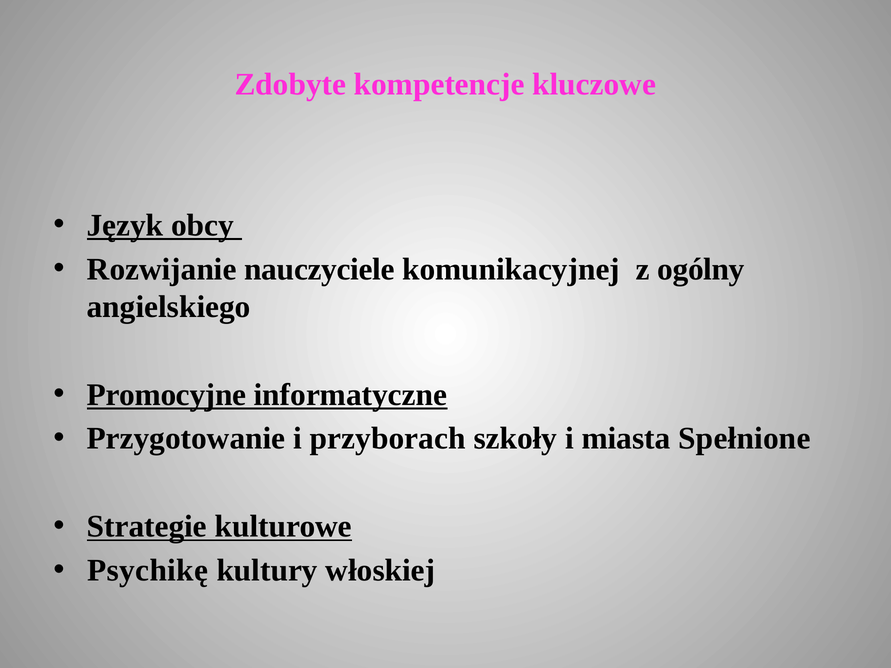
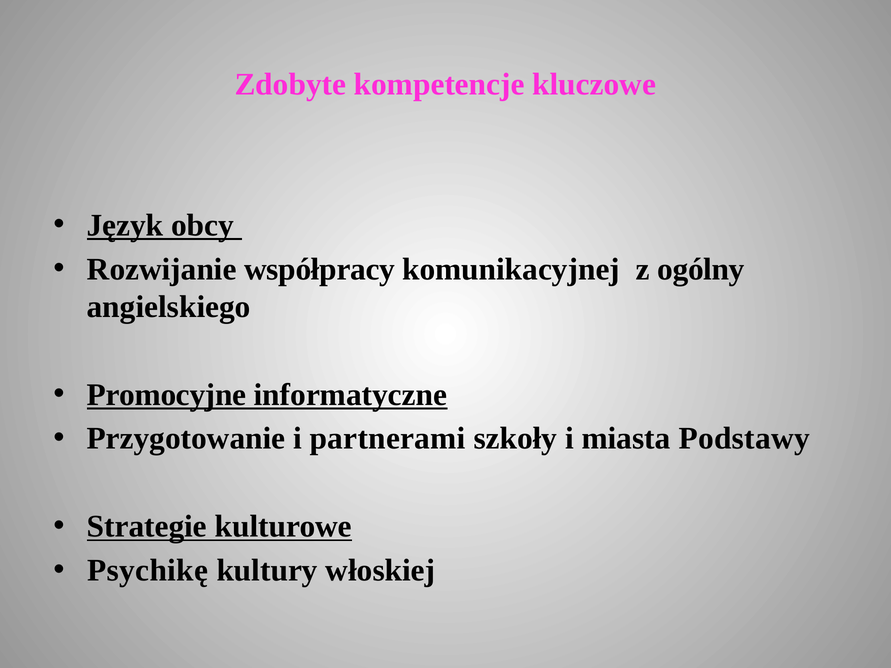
nauczyciele: nauczyciele -> współpracy (319, 269)
przyborach: przyborach -> partnerami (388, 439)
Spełnione: Spełnione -> Podstawy (744, 439)
